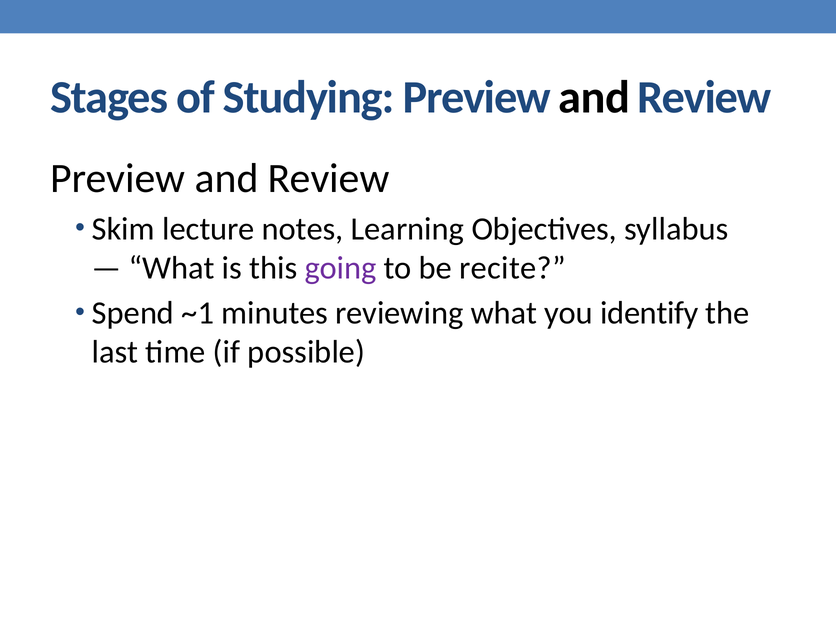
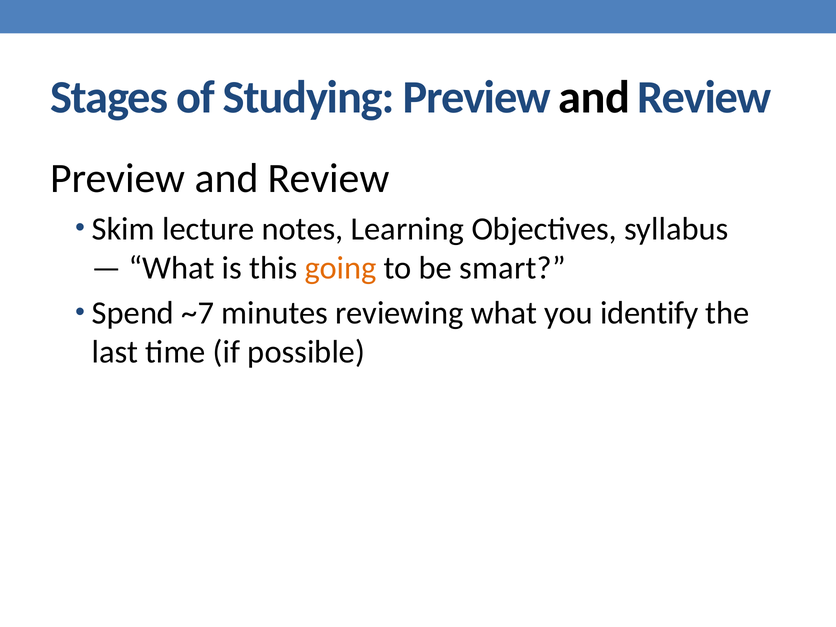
going colour: purple -> orange (341, 268)
recite: recite -> smart (512, 268)
~1: ~1 -> ~7 (198, 313)
